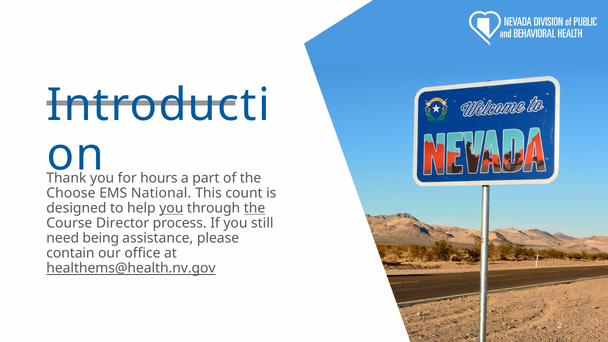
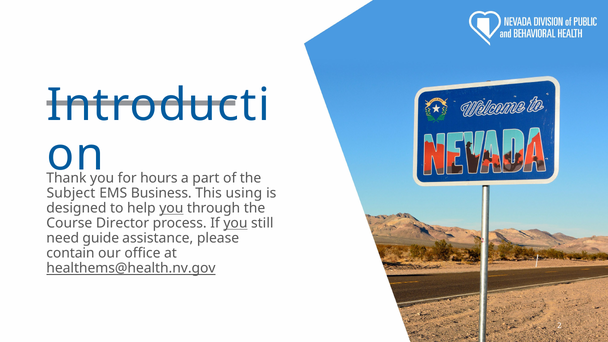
Choose: Choose -> Subject (71, 193)
National: National -> Business (161, 193)
count: count -> using (244, 193)
the underline: present -> none (255, 208)
you underline: none -> present (235, 223)
being: being -> guide (101, 238)
